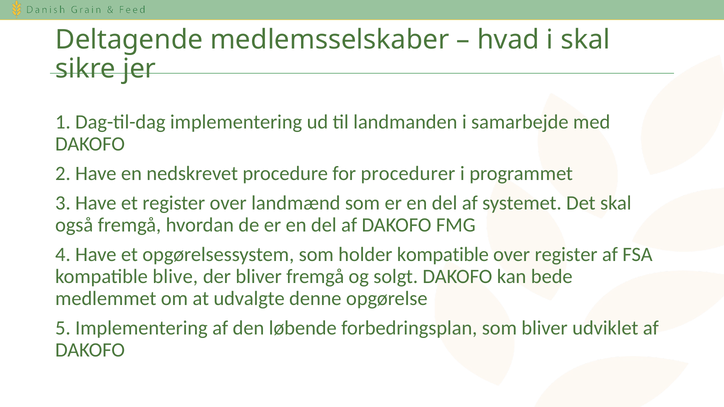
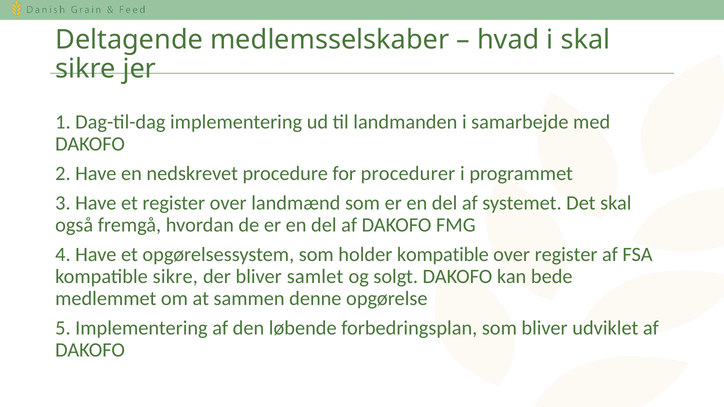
kompatible blive: blive -> sikre (175, 277)
bliver fremgå: fremgå -> samlet (315, 277)
udvalgte: udvalgte -> sammen (249, 299)
